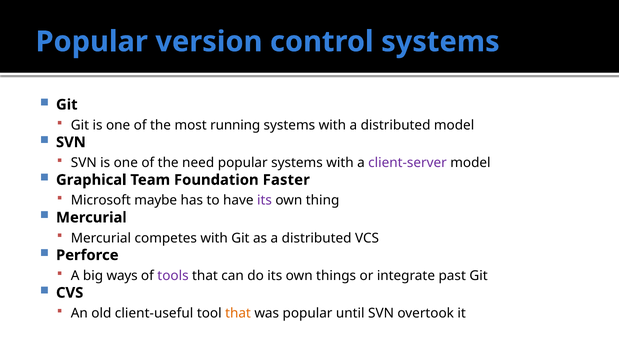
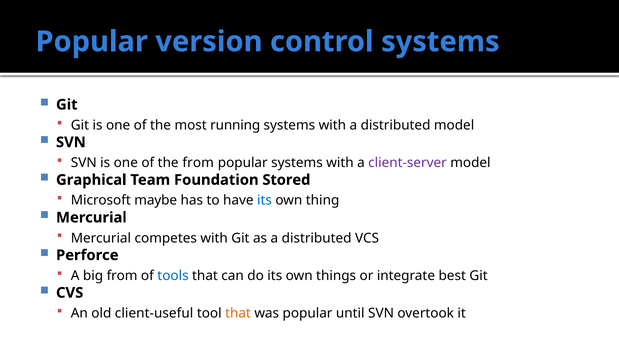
the need: need -> from (198, 163)
Faster: Faster -> Stored (286, 180)
its colour: purple -> blue (265, 201)
big ways: ways -> from (122, 276)
tools colour: purple -> blue (173, 276)
past: past -> best (452, 276)
